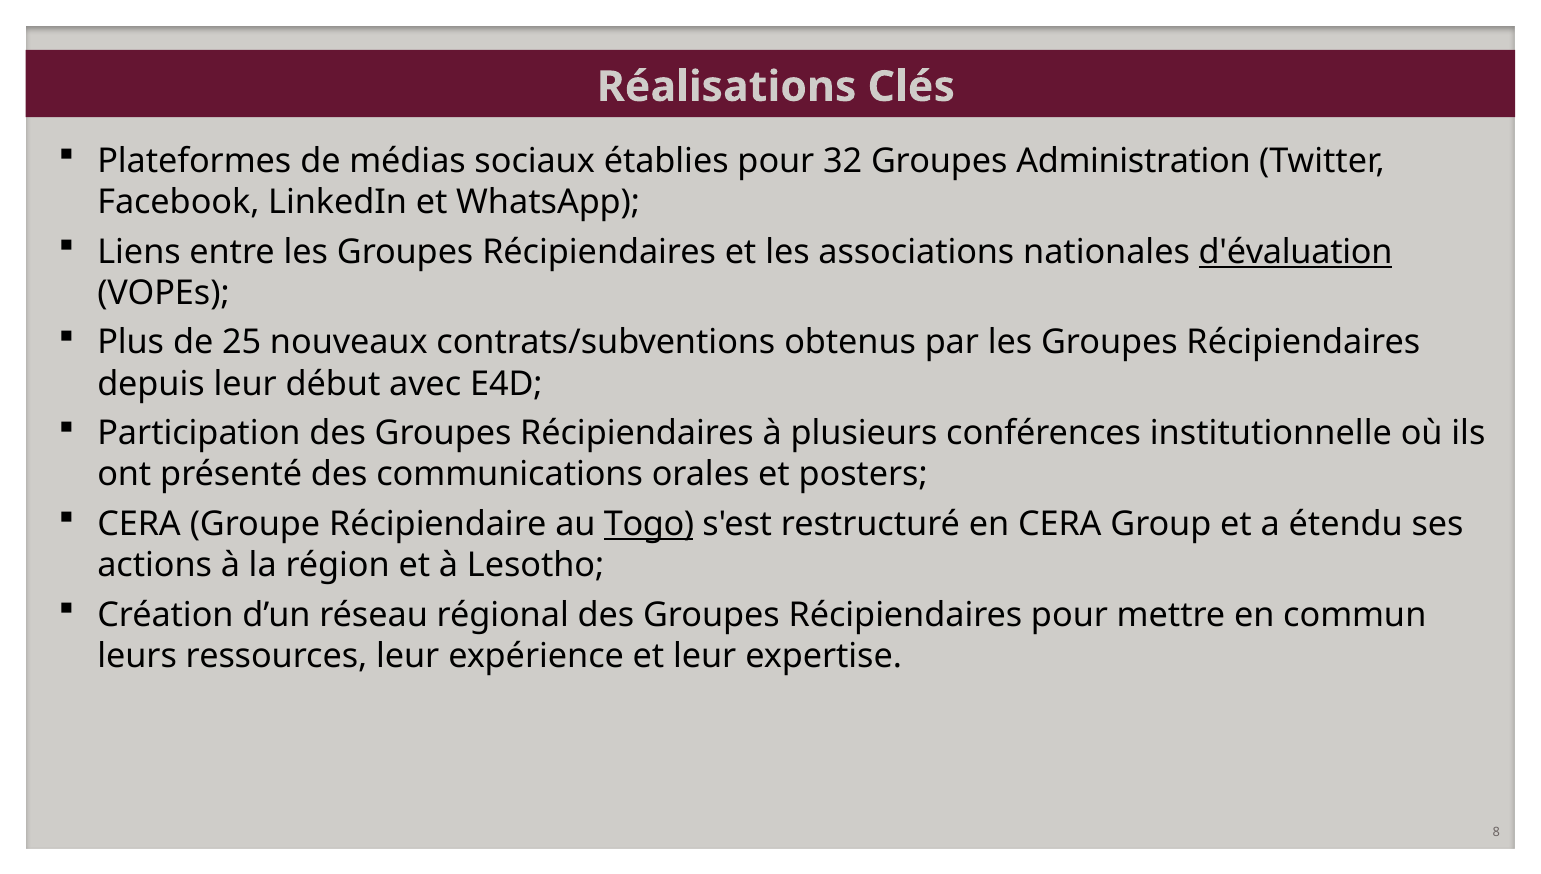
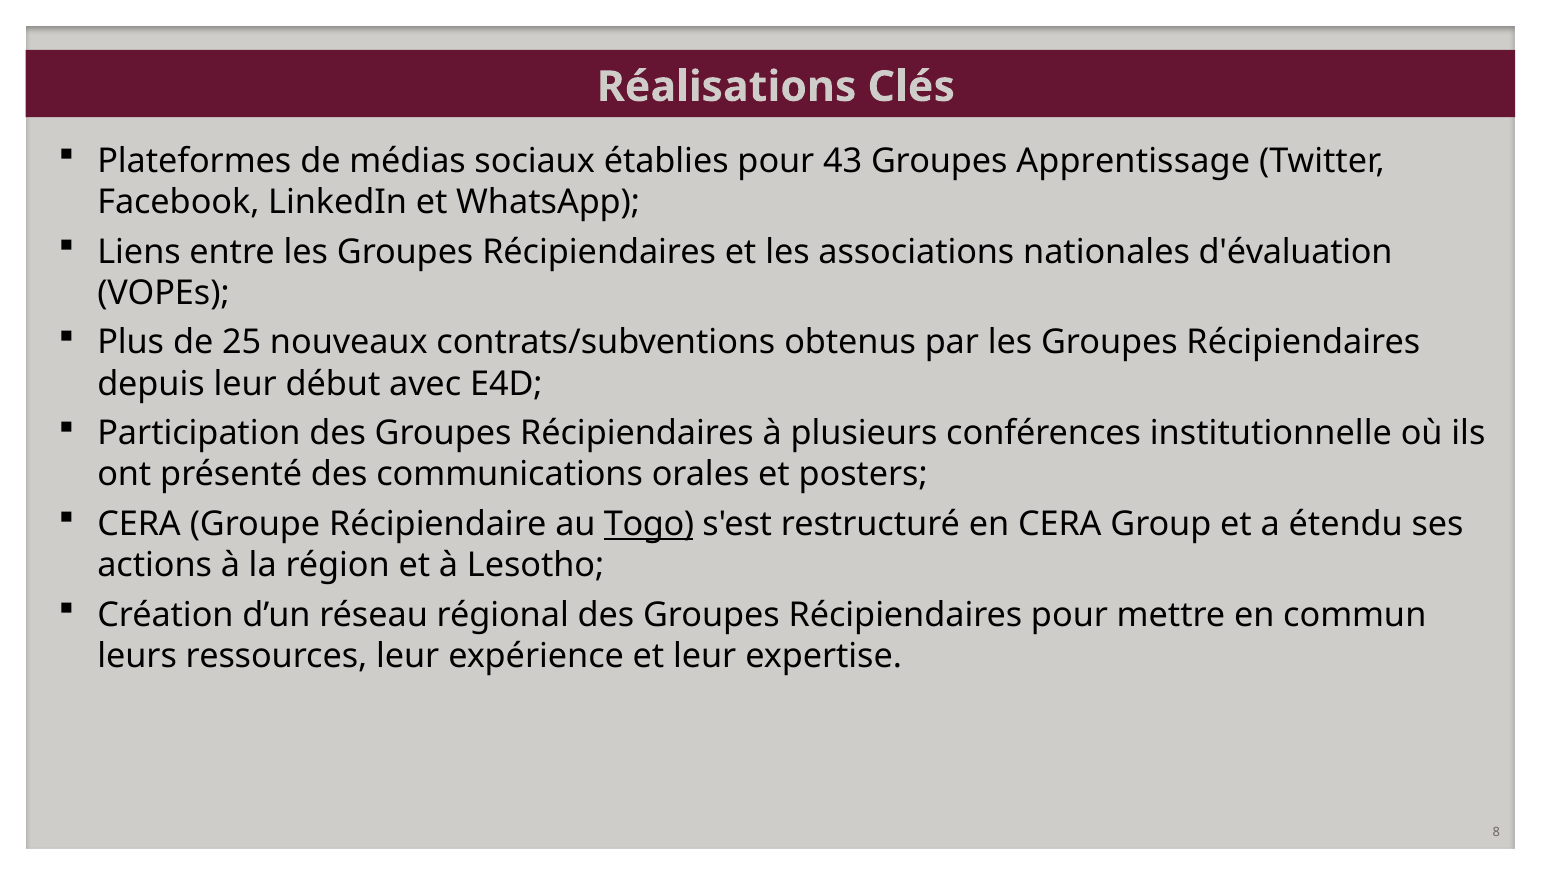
32: 32 -> 43 (843, 161)
Administration: Administration -> Apprentissage (1133, 161)
d'évaluation underline: present -> none (1296, 252)
